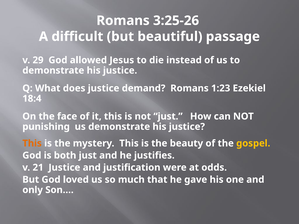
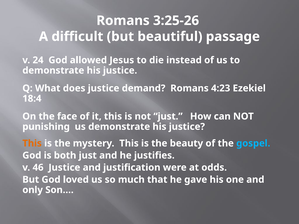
29: 29 -> 24 (38, 60)
1:23: 1:23 -> 4:23 (221, 88)
gospel colour: yellow -> light blue (253, 143)
21: 21 -> 46 (38, 168)
